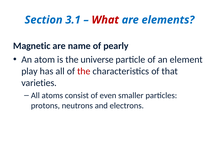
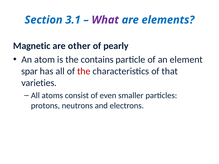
What colour: red -> purple (105, 20)
name: name -> other (79, 46)
universe: universe -> contains (97, 60)
play: play -> spar (30, 71)
